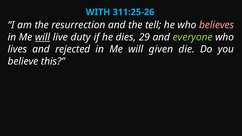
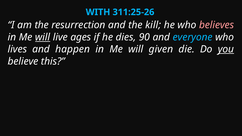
tell: tell -> kill (153, 25)
duty: duty -> ages (81, 37)
29: 29 -> 90 (144, 37)
everyone colour: light green -> light blue (193, 37)
rejected: rejected -> happen (73, 49)
you underline: none -> present (226, 49)
